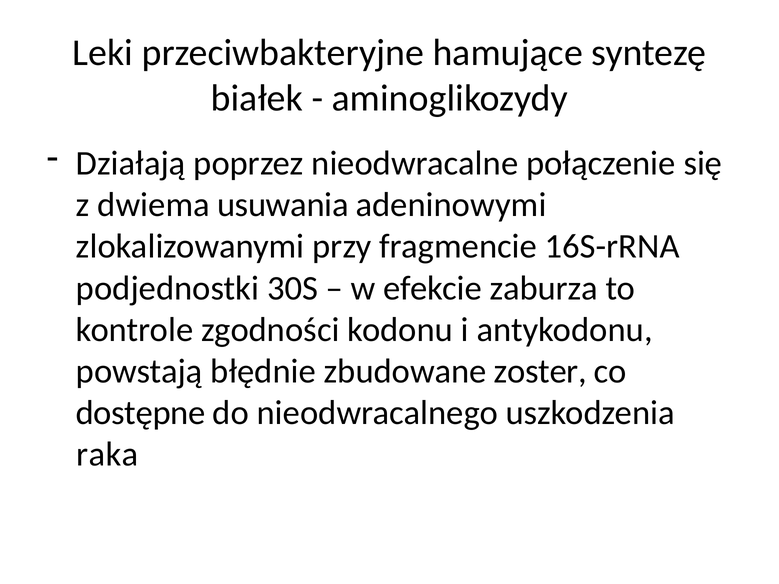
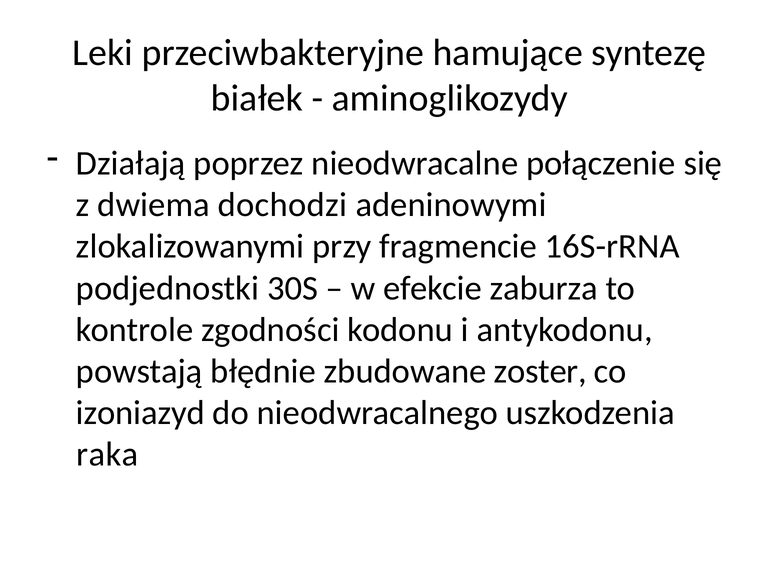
usuwania: usuwania -> dochodzi (283, 205)
dostępne: dostępne -> izoniazyd (140, 413)
